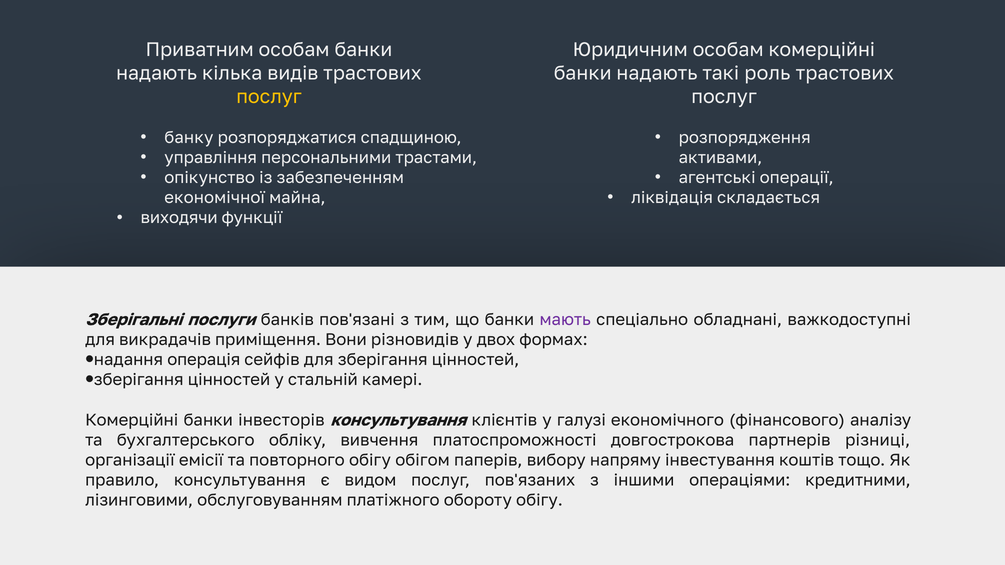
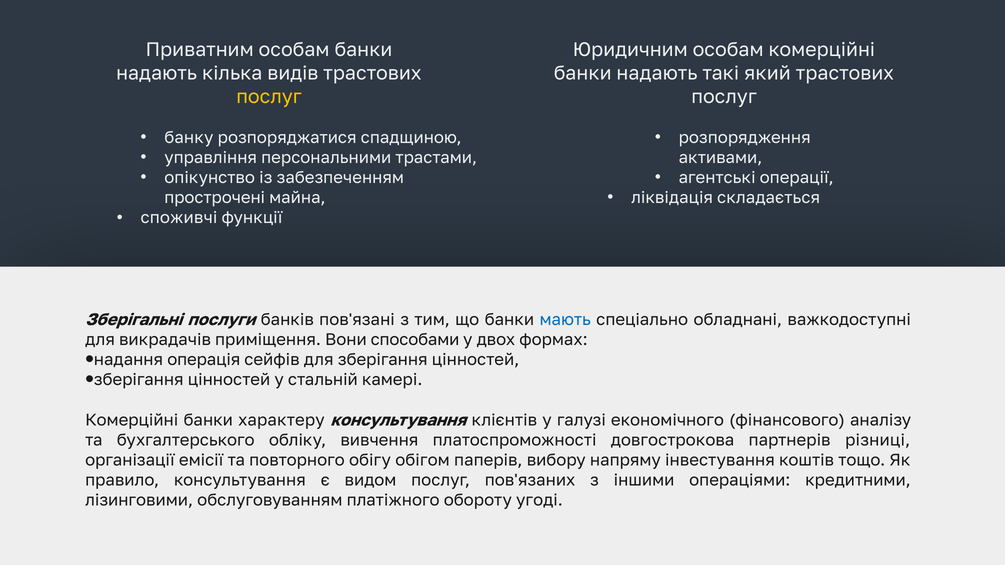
роль: роль -> який (767, 73)
економічної: економічної -> прострочені (215, 198)
виходячи: виходячи -> споживчі (179, 218)
мають colour: purple -> blue (565, 320)
різновидів: різновидів -> способами (415, 340)
інвесторів: інвесторів -> характеру (281, 420)
обороту обігу: обігу -> угоді (539, 501)
